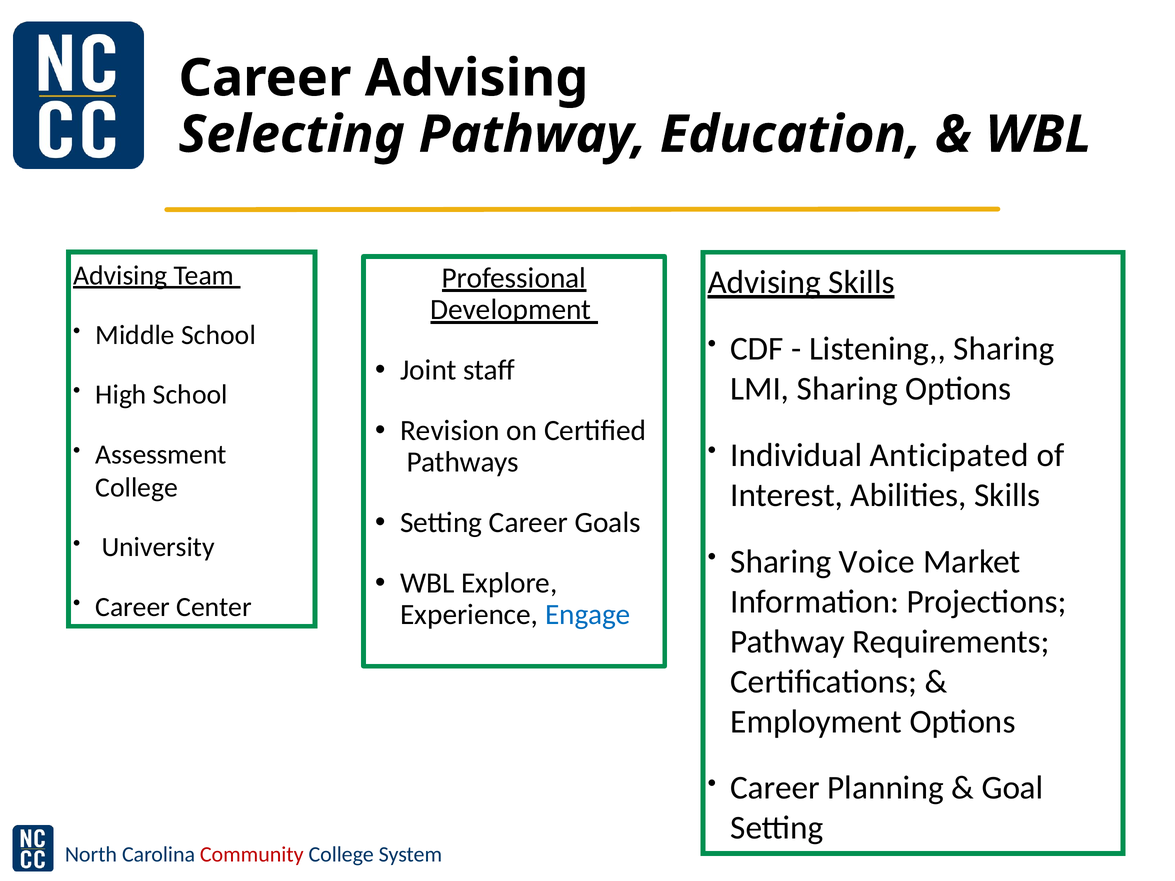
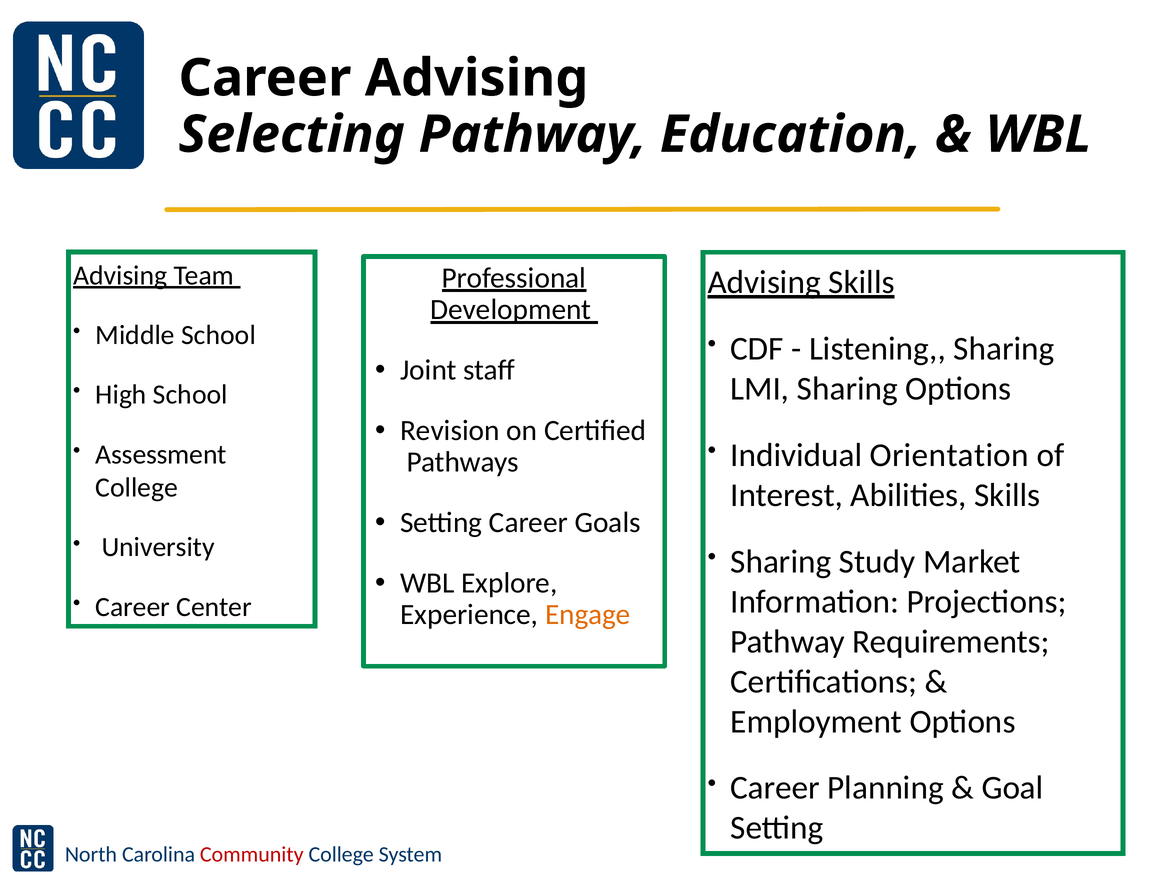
Anticipated: Anticipated -> Orientation (949, 455)
Voice: Voice -> Study (877, 562)
Engage colour: blue -> orange (588, 615)
